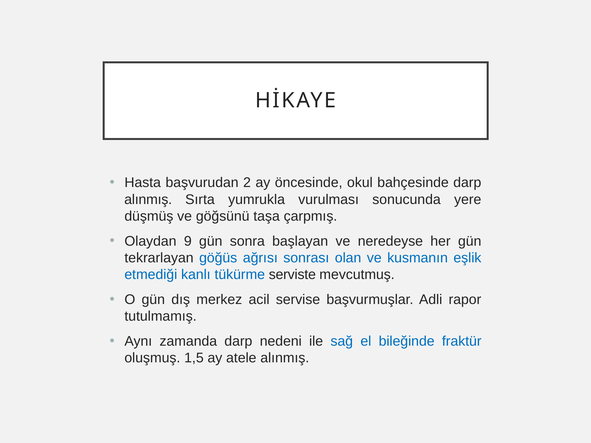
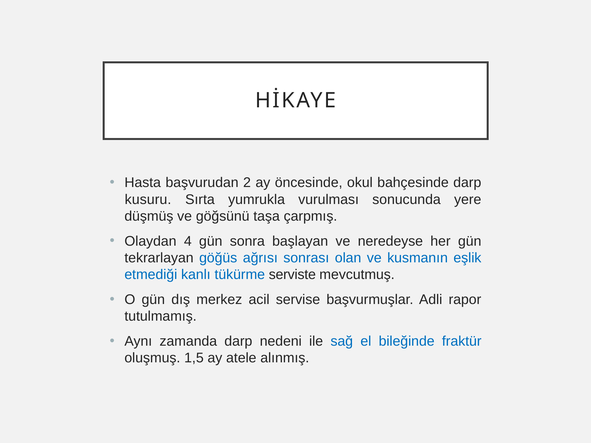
alınmış: alınmış -> kusuru (148, 200)
9: 9 -> 4 (188, 241)
